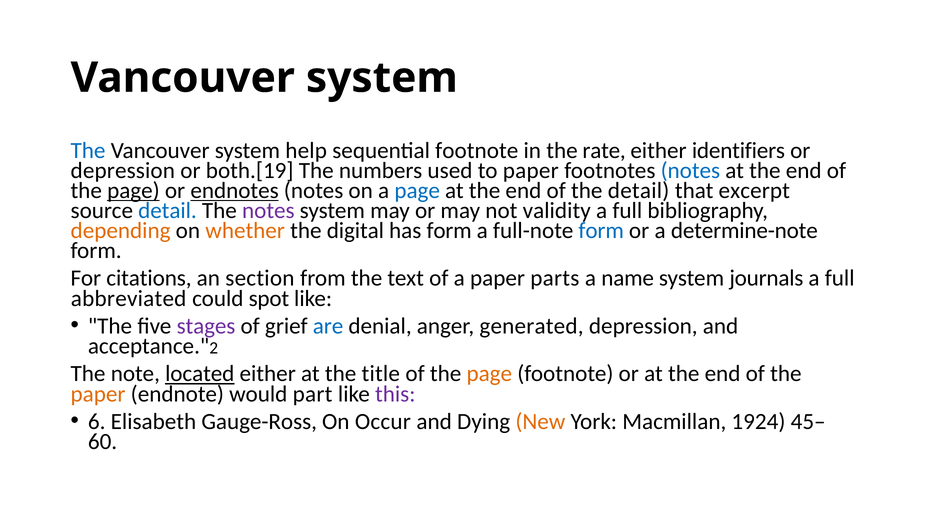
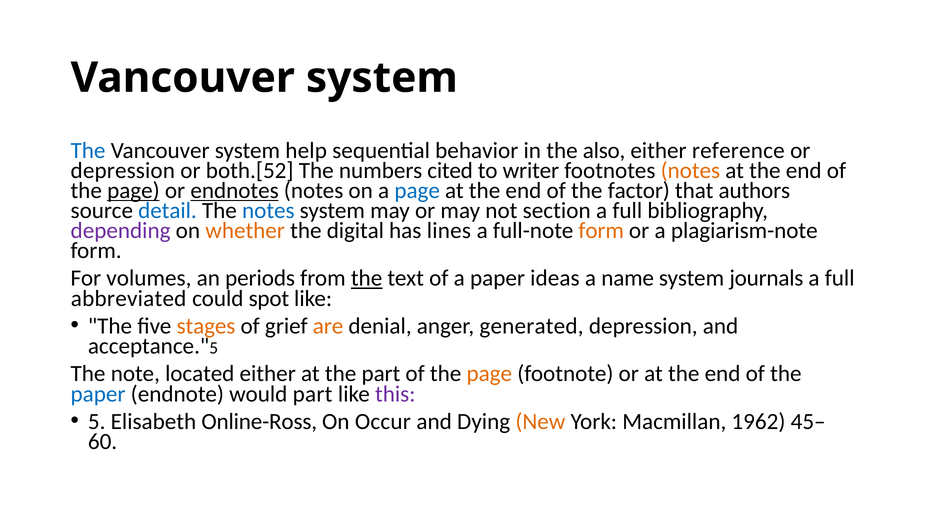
sequential footnote: footnote -> behavior (477, 150)
rate: rate -> also (604, 150)
identifiers: identifiers -> reference (738, 150)
both.[19: both.[19 -> both.[52 (250, 170)
used: used -> cited (450, 170)
to paper: paper -> writer (531, 170)
notes colour: blue -> orange (690, 170)
the detail: detail -> factor (639, 191)
excerpt: excerpt -> authors (754, 191)
notes colour: purple -> blue (268, 211)
validity: validity -> section (557, 211)
depending colour: orange -> purple (121, 231)
has form: form -> lines (449, 231)
form colour: blue -> orange (601, 231)
determine-note: determine-note -> plagiarism-note (744, 231)
citations: citations -> volumes (149, 278)
section: section -> periods (260, 278)
the underline: none -> present (367, 278)
parts: parts -> ideas (555, 278)
stages colour: purple -> orange (206, 326)
are colour: blue -> orange (328, 326)
2: 2 -> 5 (214, 348)
located underline: present -> none (200, 374)
the title: title -> part (381, 374)
paper colour: orange -> blue (98, 394)
6: 6 -> 5 (97, 421)
Gauge-Ross: Gauge-Ross -> Online-Ross (259, 421)
1924: 1924 -> 1962 (758, 421)
